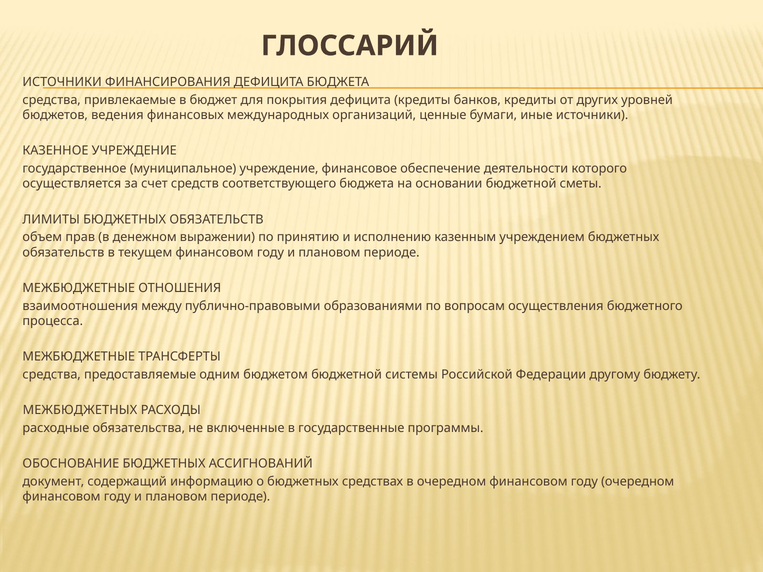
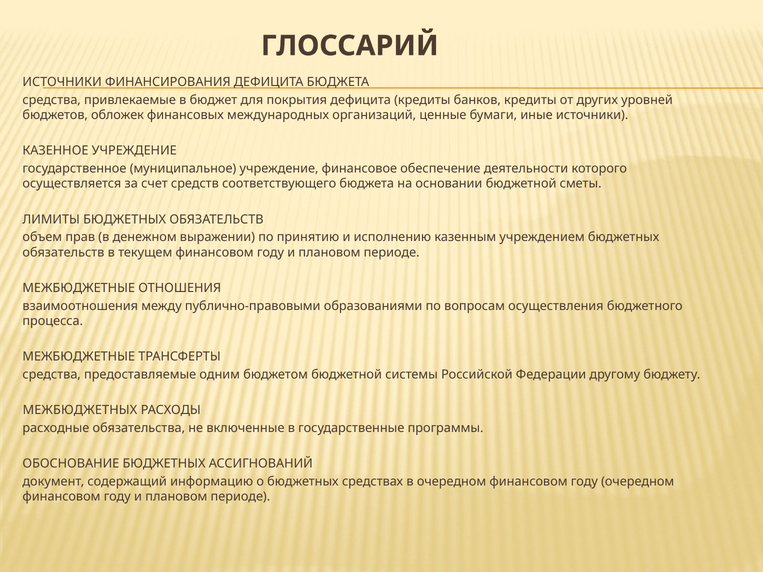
ведения: ведения -> обложек (117, 115)
